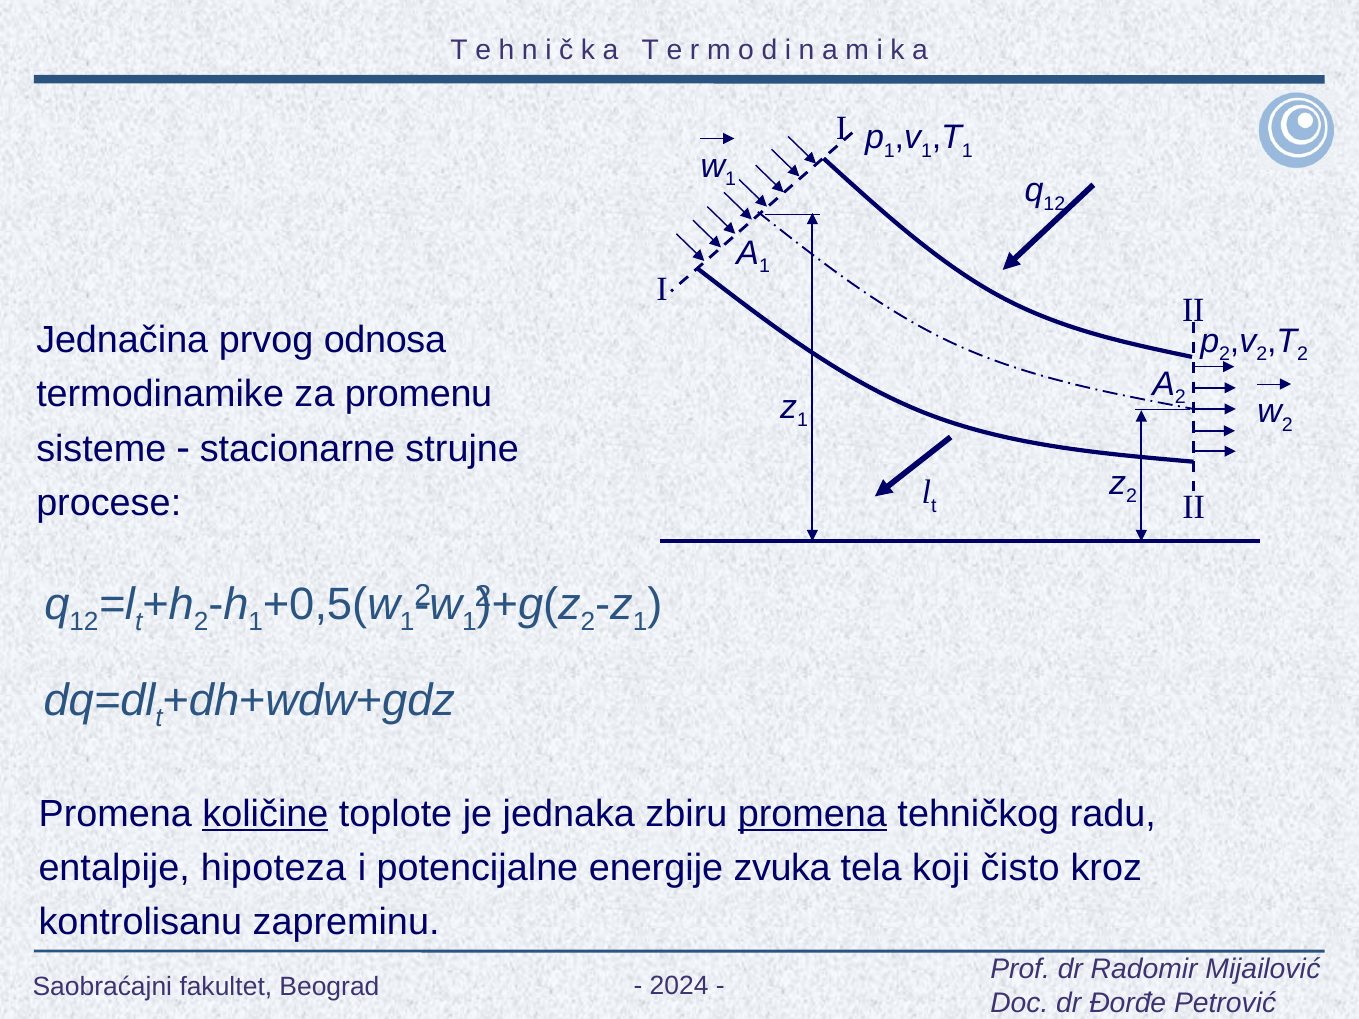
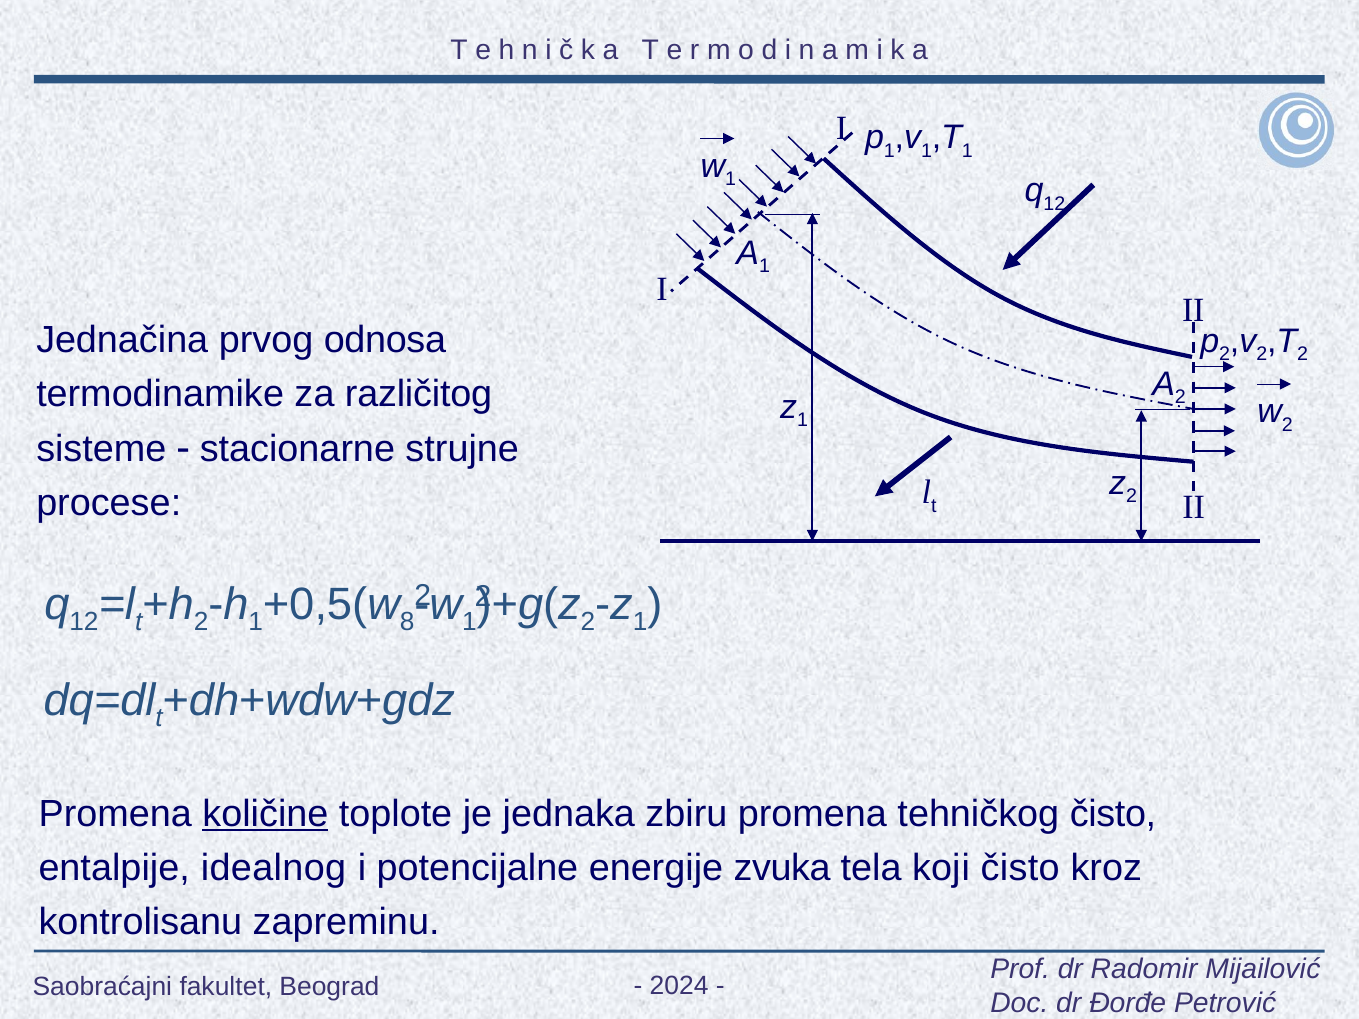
promenu: promenu -> različitog (419, 394)
1: 1 -> 8 (407, 622)
promena underline: present -> none (812, 814)
tehničkog radu: radu -> čisto (1113, 814)
hipoteza: hipoteza -> idealnog (273, 868)
